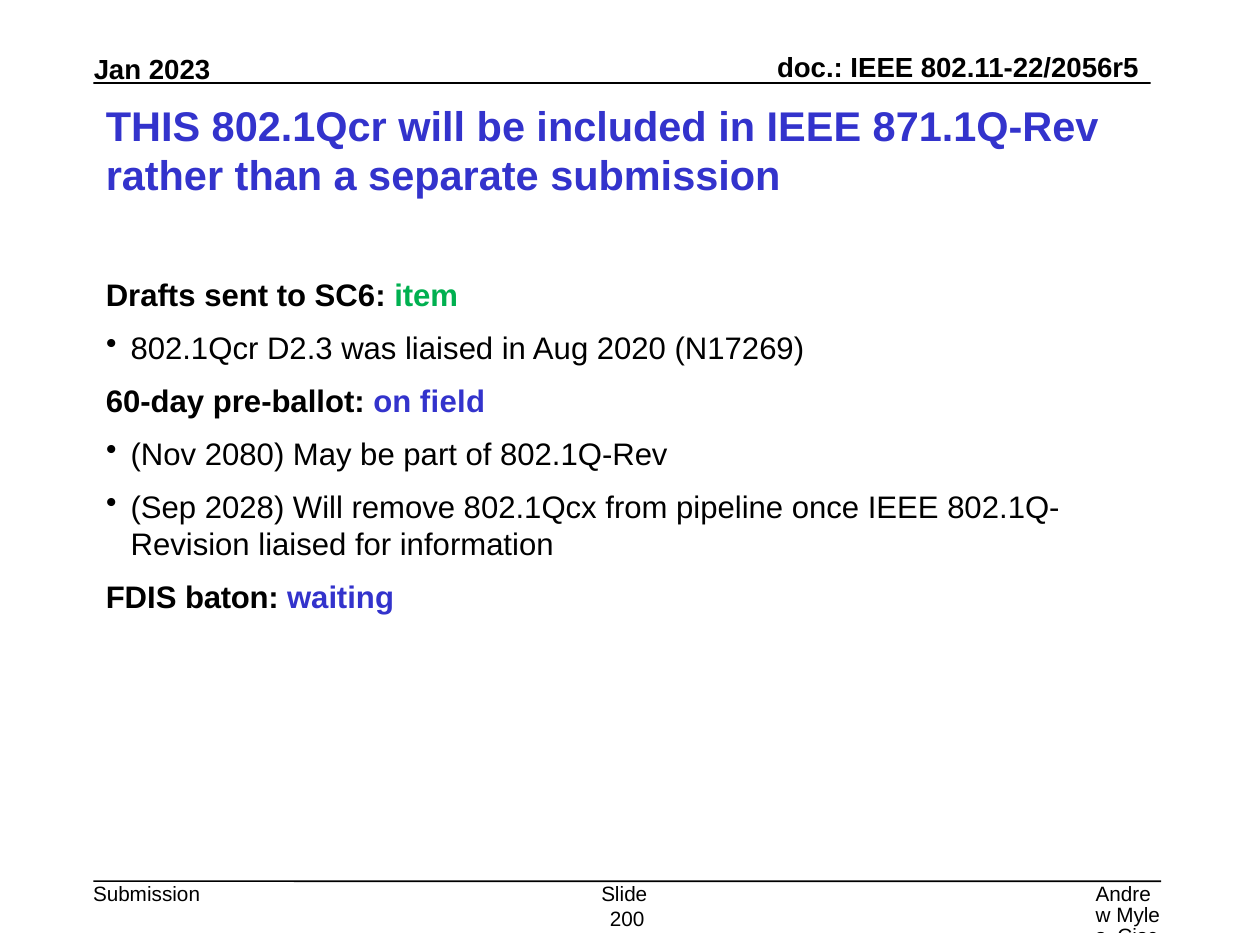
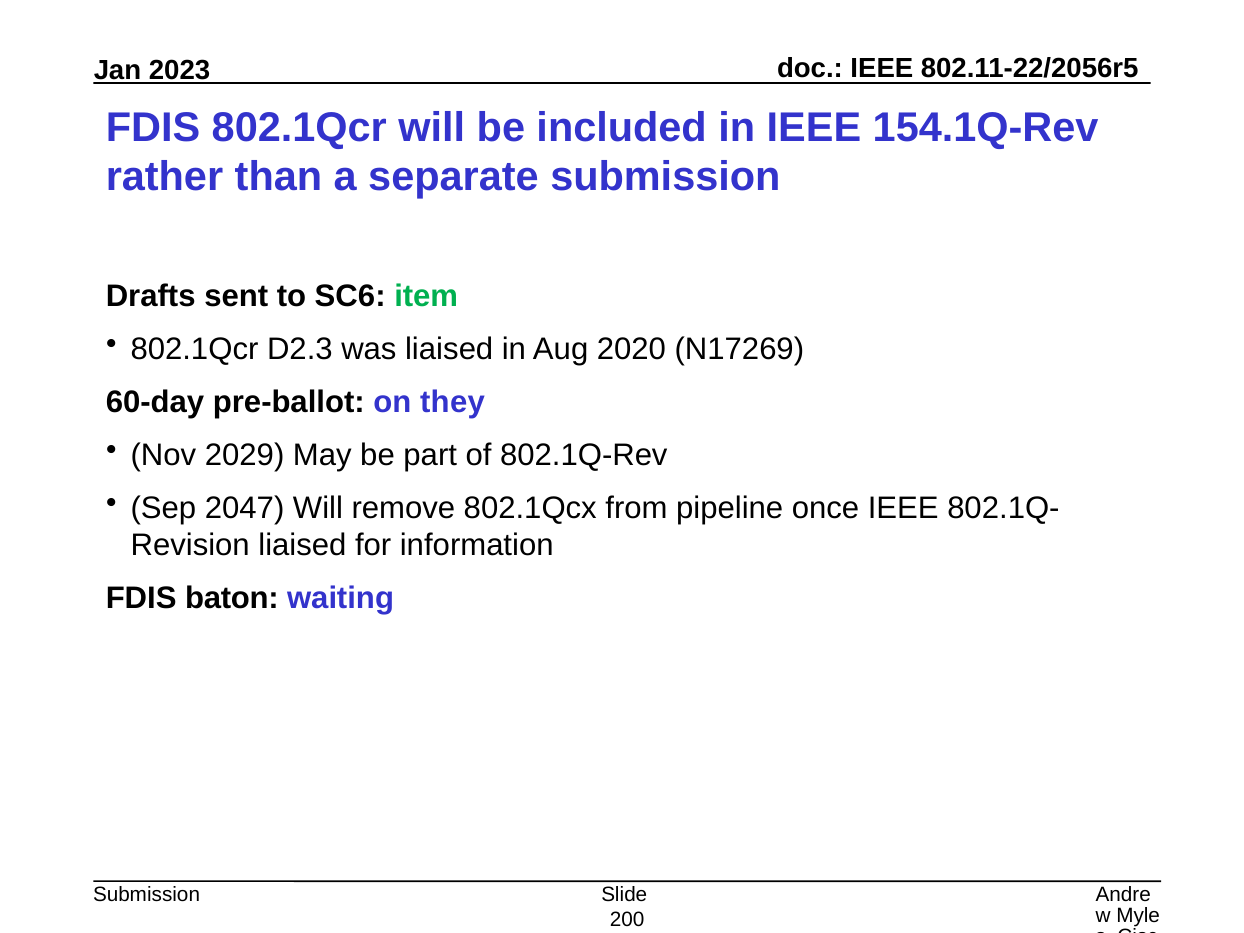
THIS: THIS -> FDIS (153, 127)
871.1Q-Rev: 871.1Q-Rev -> 154.1Q-Rev (986, 127)
field: field -> they (453, 402)
2080: 2080 -> 2029 (245, 455)
2028: 2028 -> 2047 (245, 508)
